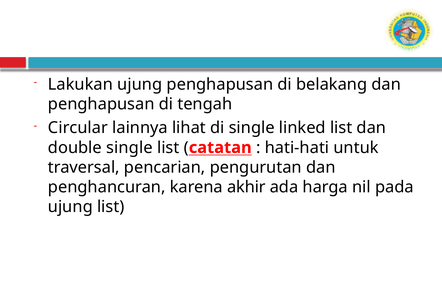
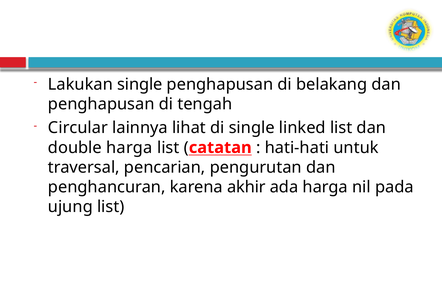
Lakukan ujung: ujung -> single (140, 84)
double single: single -> harga (129, 148)
